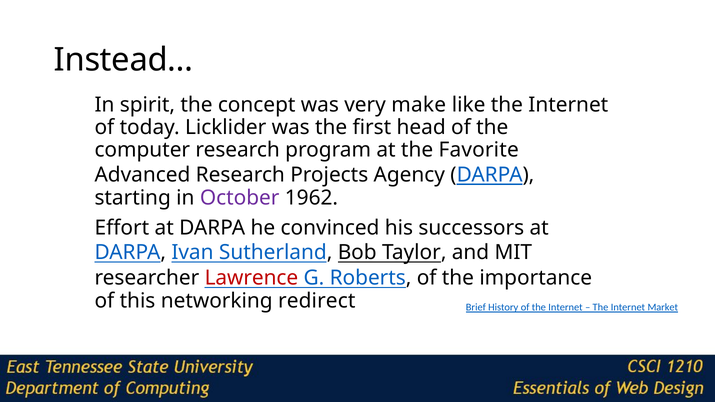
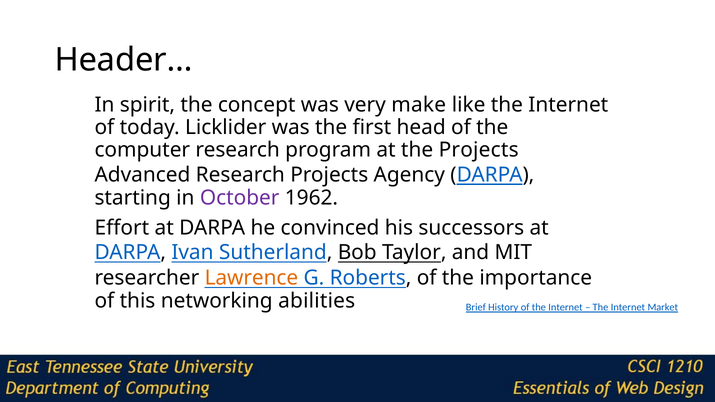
Instead…: Instead… -> Header… (124, 60)
the Favorite: Favorite -> Projects (479, 150)
Lawrence colour: red -> orange (251, 278)
redirect: redirect -> abilities (317, 301)
